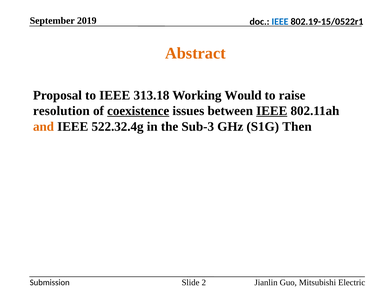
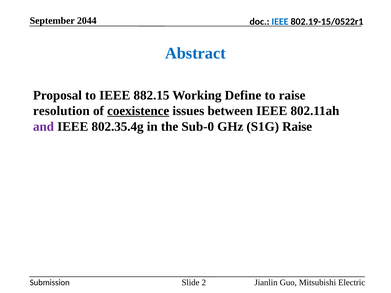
2019: 2019 -> 2044 (87, 21)
Abstract colour: orange -> blue (195, 53)
313.18: 313.18 -> 882.15 (151, 95)
Would: Would -> Define (243, 95)
IEEE underline: present -> none (272, 111)
and colour: orange -> purple (43, 127)
522.32.4g: 522.32.4g -> 802.35.4g (118, 127)
Sub-3: Sub-3 -> Sub-0 (198, 127)
S1G Then: Then -> Raise (297, 127)
